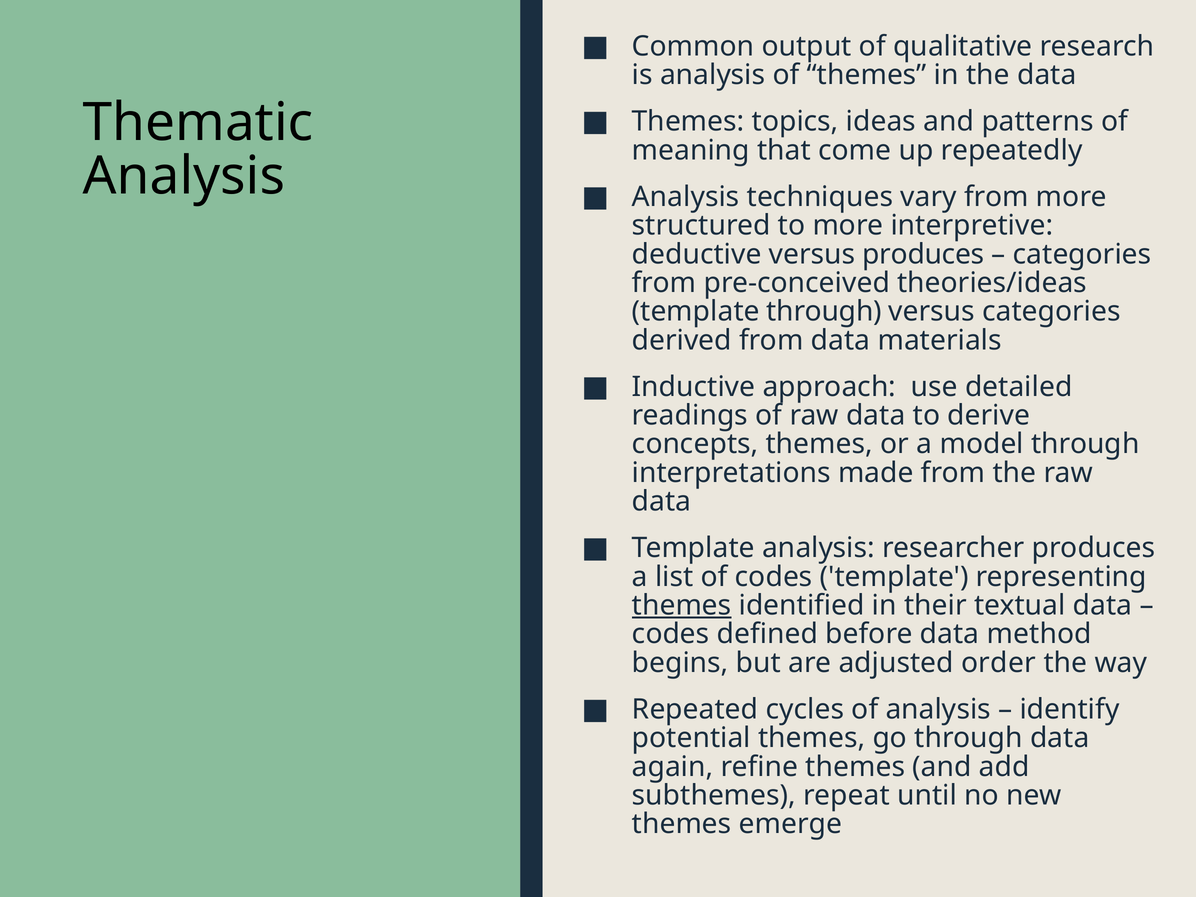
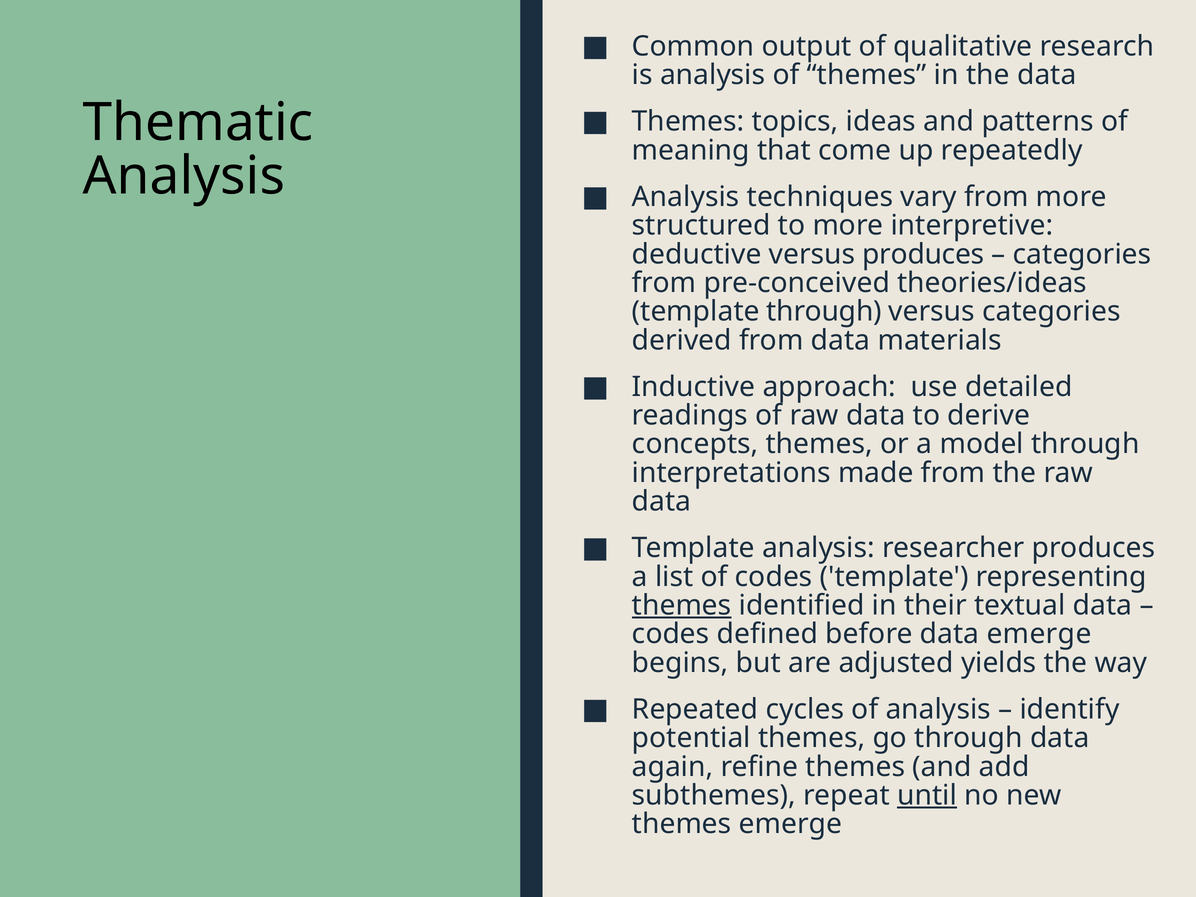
data method: method -> emerge (1039, 634)
order: order -> yields (999, 663)
until underline: none -> present (927, 795)
